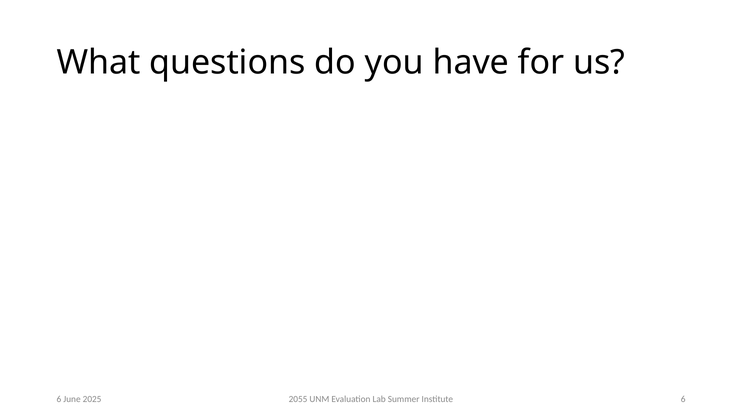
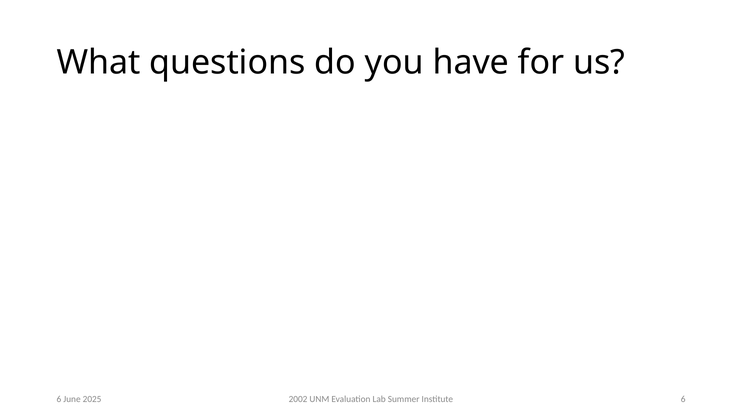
2055: 2055 -> 2002 (298, 398)
